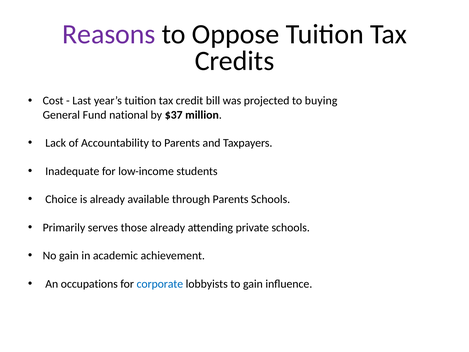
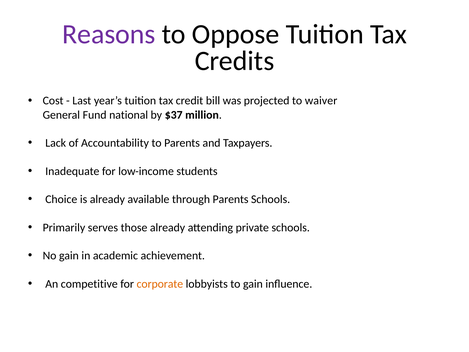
buying: buying -> waiver (321, 101)
occupations: occupations -> competitive (89, 284)
corporate colour: blue -> orange (160, 284)
